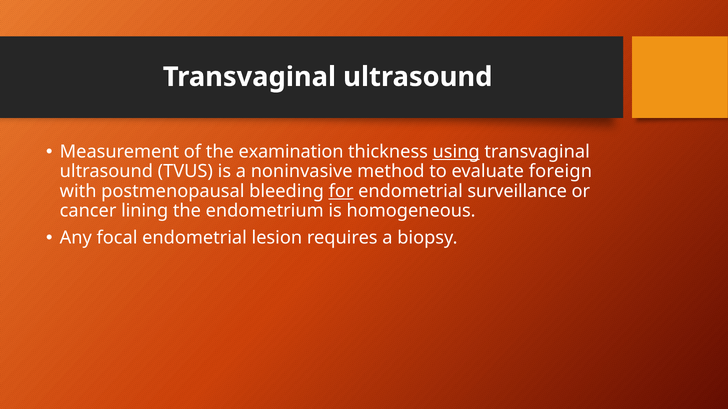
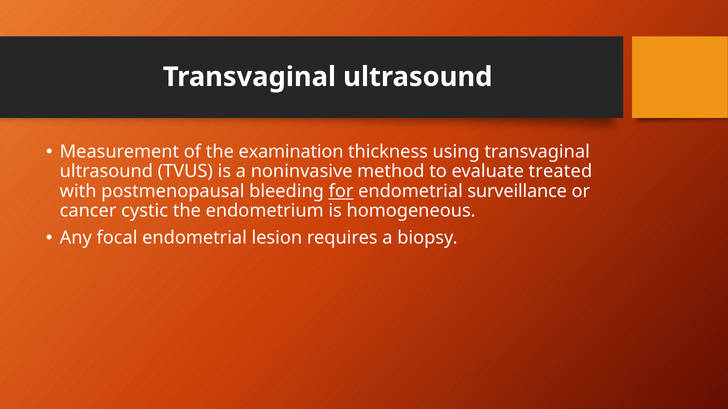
using underline: present -> none (456, 152)
foreign: foreign -> treated (560, 172)
lining: lining -> cystic (145, 211)
